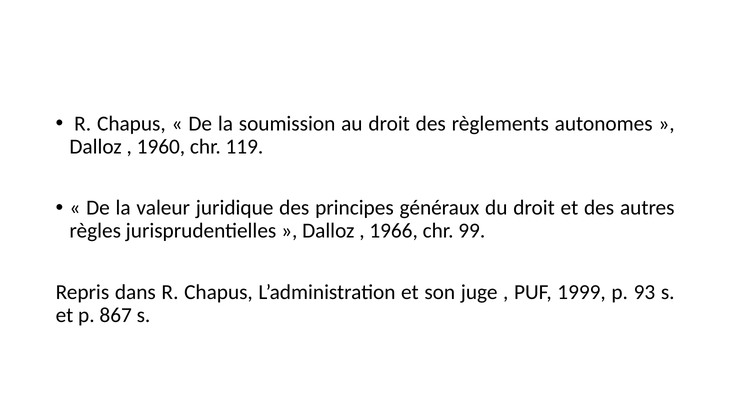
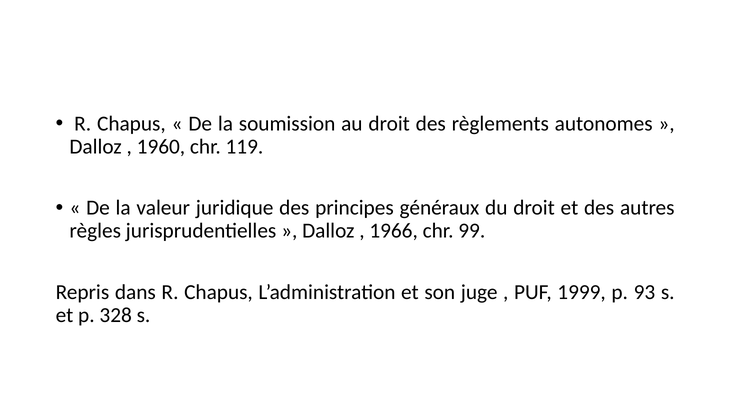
867: 867 -> 328 (116, 315)
